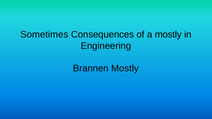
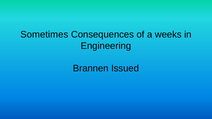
a mostly: mostly -> weeks (168, 35)
Brannen Mostly: Mostly -> Issued (125, 69)
